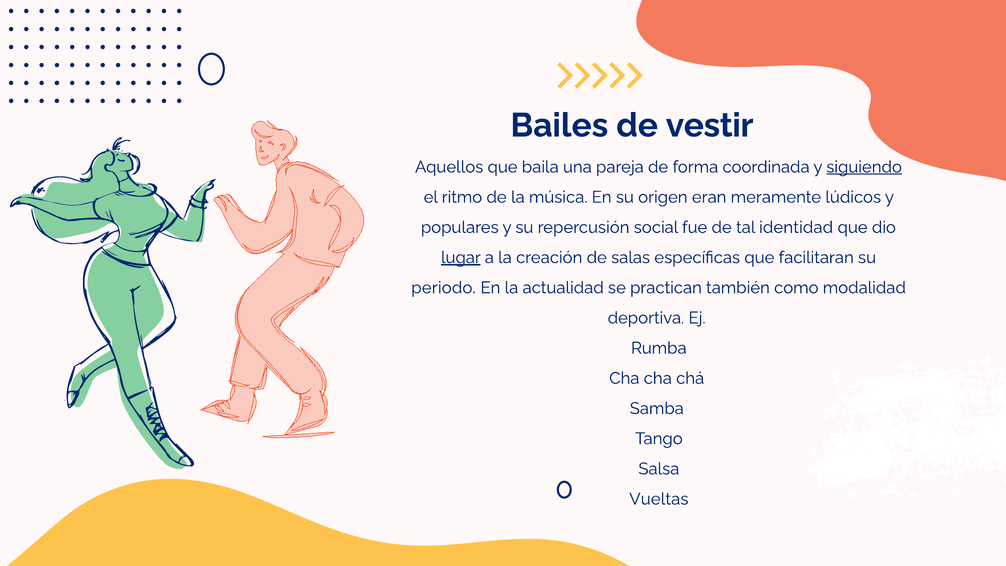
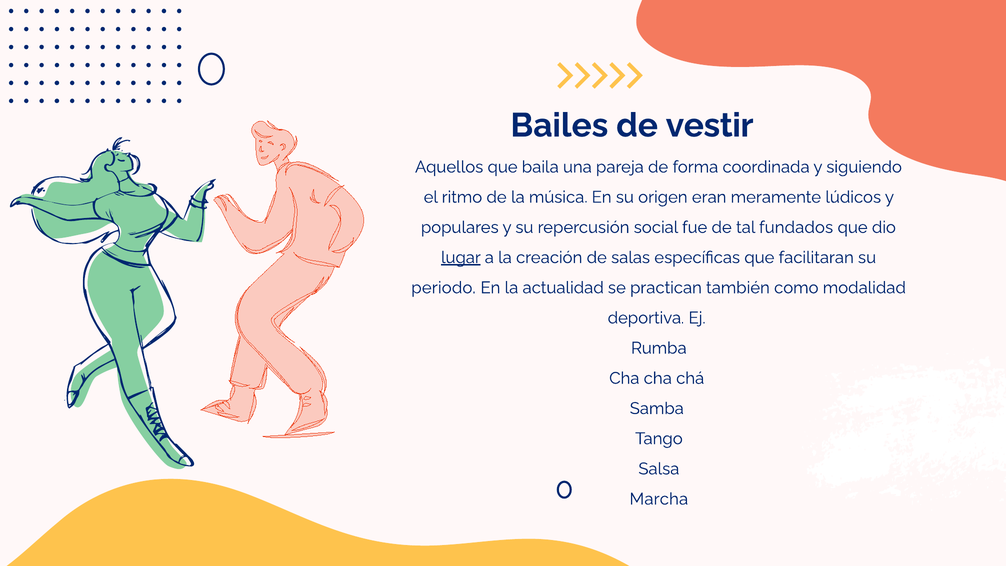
siguiendo underline: present -> none (864, 167)
identidad: identidad -> fundados (796, 227)
Vueltas: Vueltas -> Marcha (659, 499)
